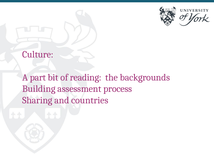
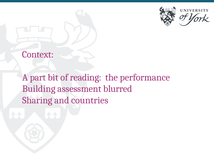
Culture: Culture -> Context (38, 54)
backgrounds: backgrounds -> performance (145, 77)
process: process -> blurred (118, 89)
